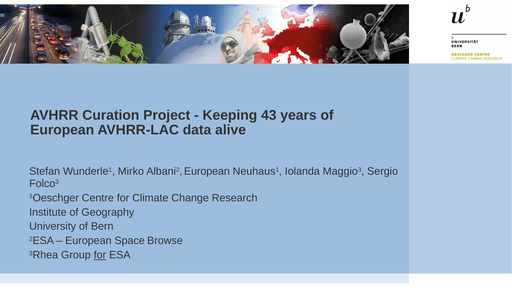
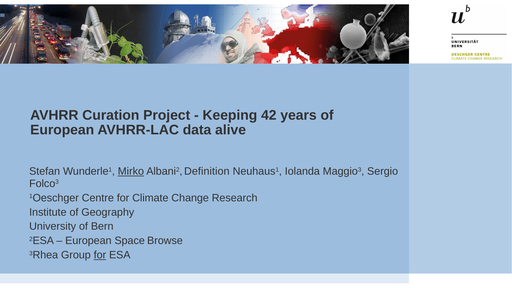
43: 43 -> 42 (269, 115)
Mirko underline: none -> present (131, 171)
Albani2 European: European -> Definition (207, 171)
